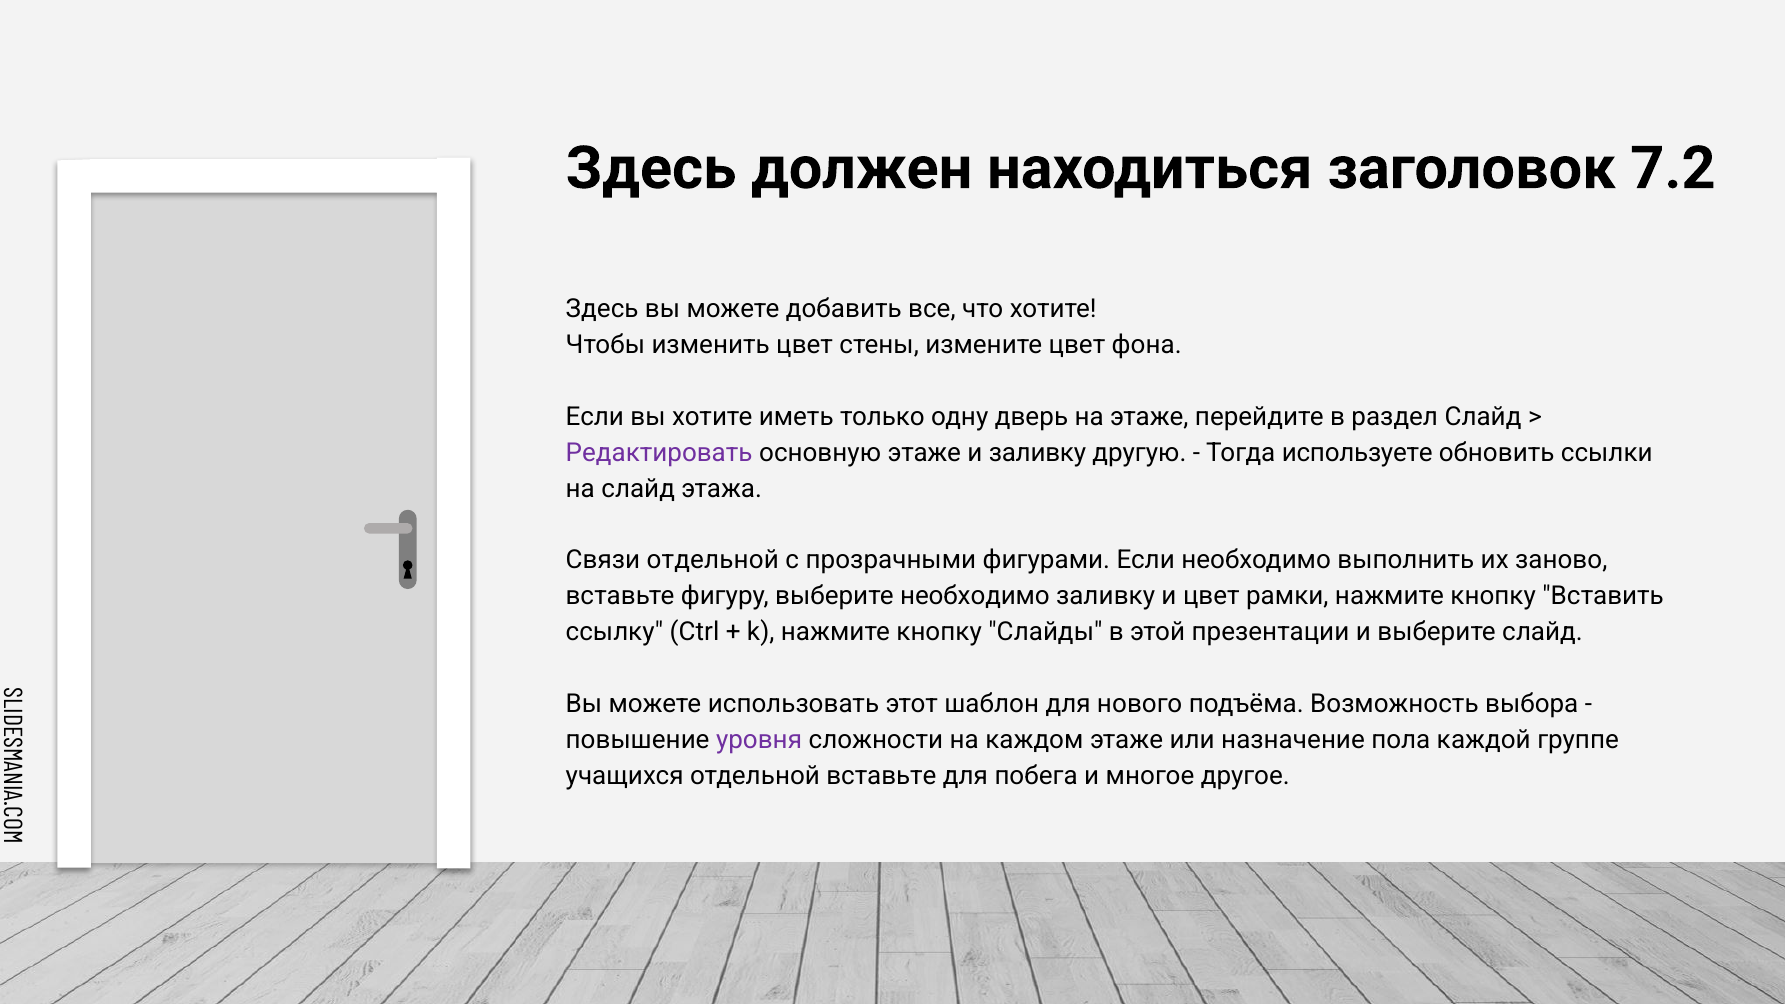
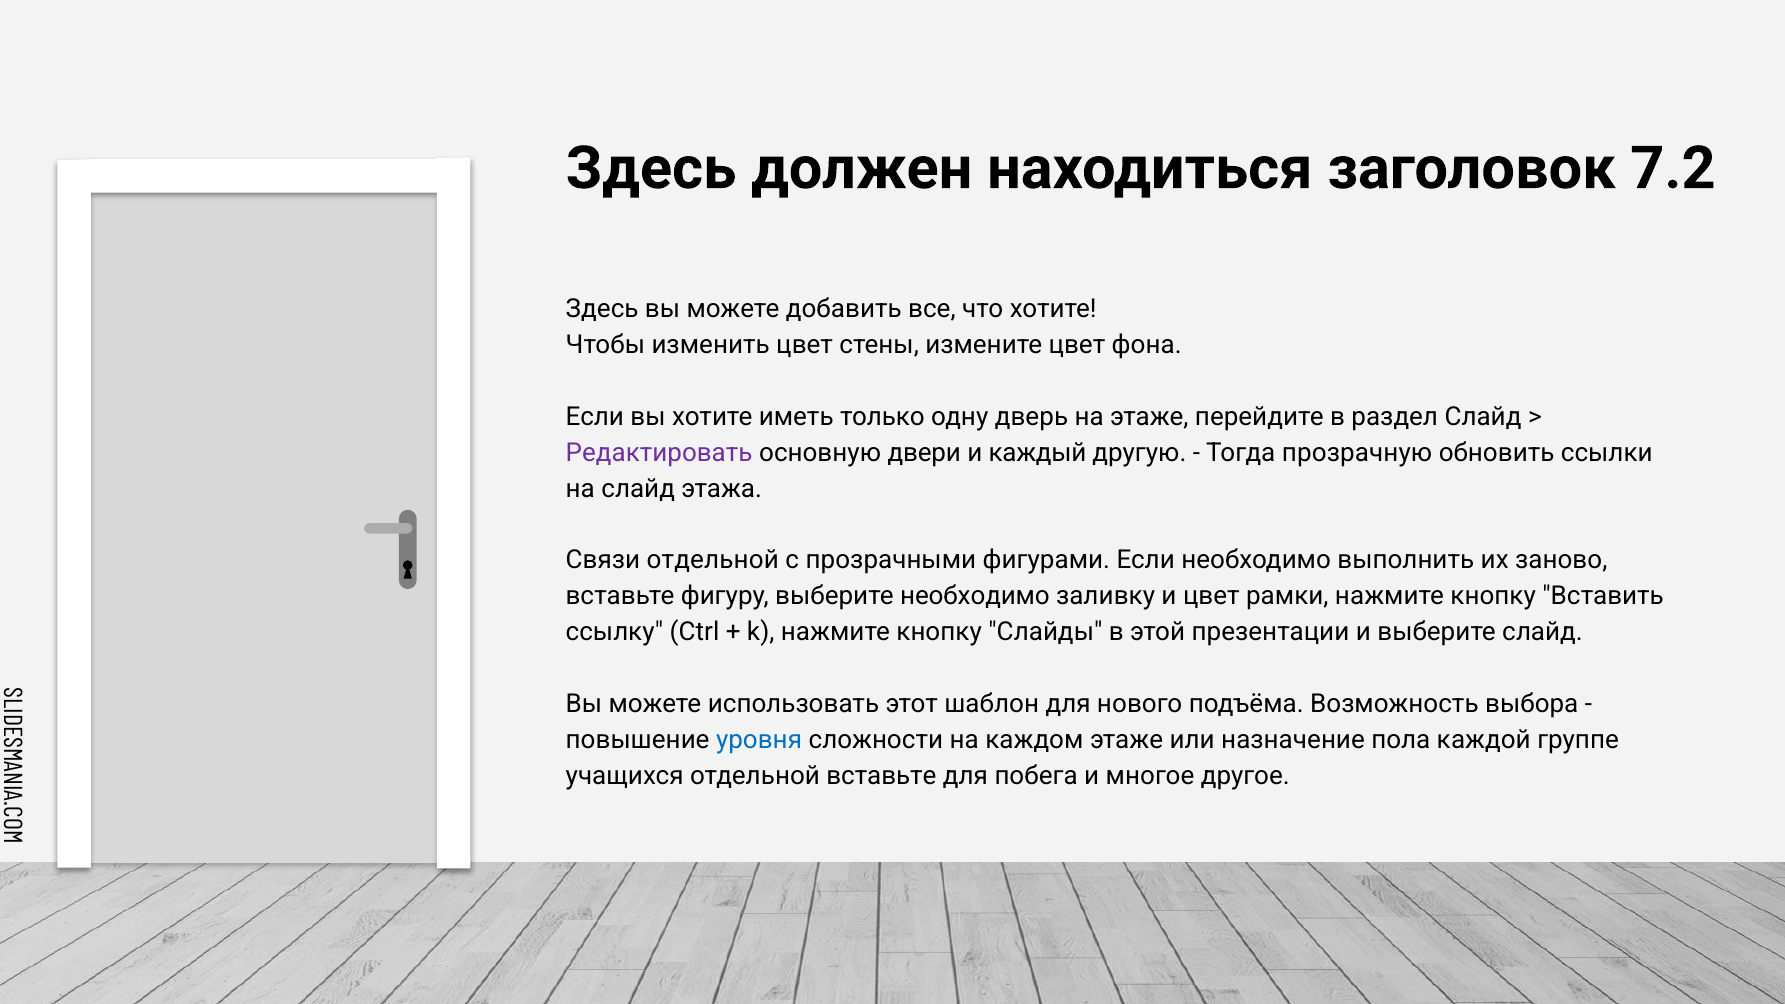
основную этаже: этаже -> двери (924, 453)
и заливку: заливку -> каждый (1038, 453)
используете: используете -> прозрачную (1357, 453)
уровня colour: purple -> blue (759, 740)
